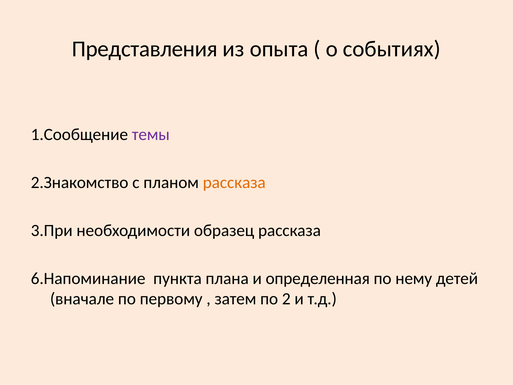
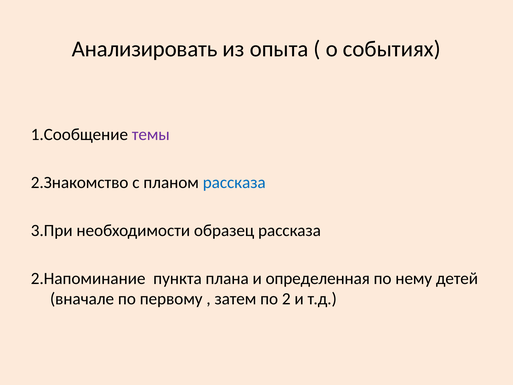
Представления: Представления -> Анализировать (145, 49)
рассказа colour: orange -> blue (234, 182)
6.Напоминание: 6.Напоминание -> 2.Напоминание (88, 278)
